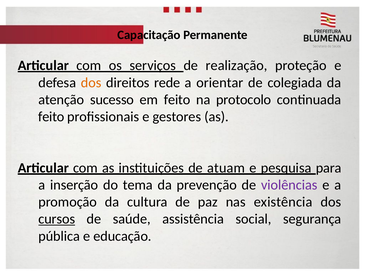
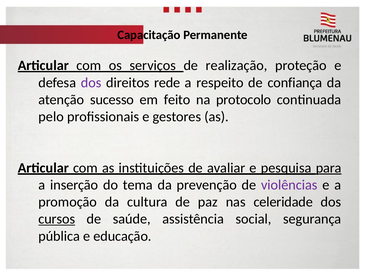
dos colour: orange -> purple (91, 83)
orientar: orientar -> respeito (220, 83)
colegiada: colegiada -> confiança (295, 83)
feito: feito -> pelo (51, 117)
atuam: atuam -> avaliar (226, 168)
para underline: none -> present (329, 168)
existência: existência -> celeridade (283, 202)
